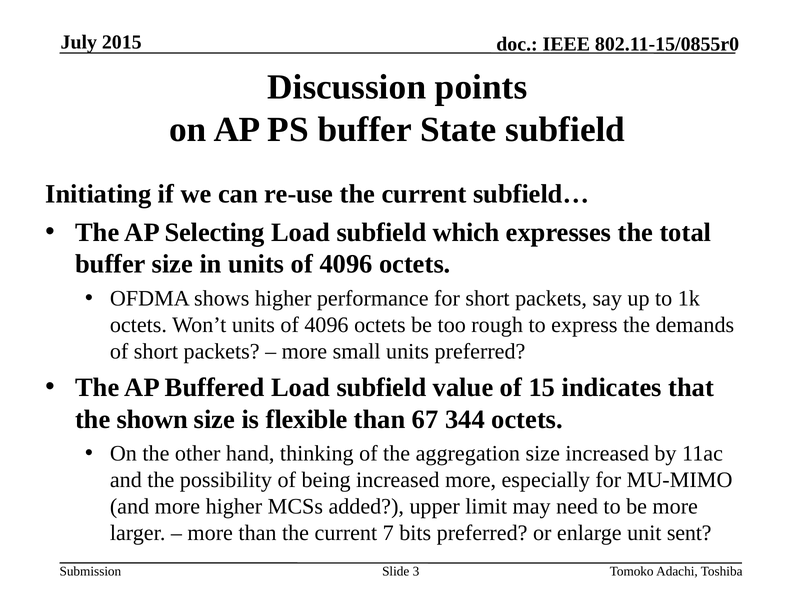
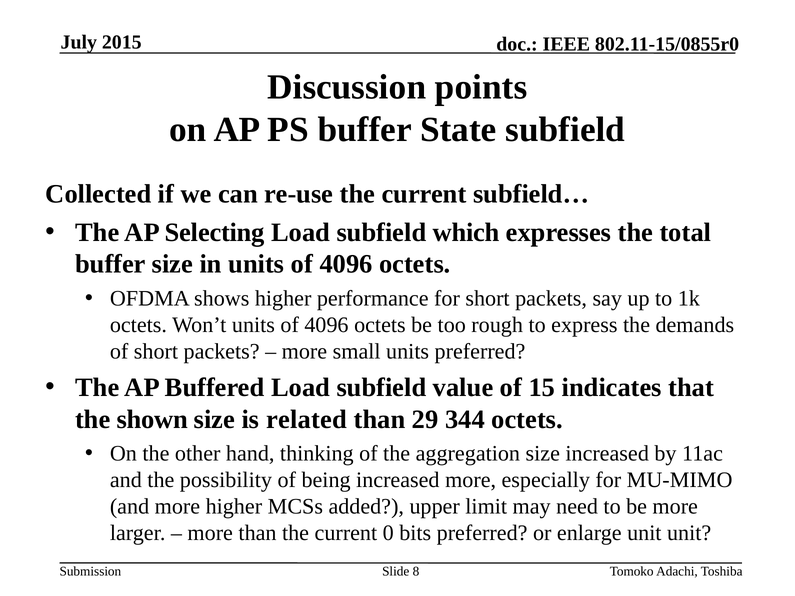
Initiating: Initiating -> Collected (98, 194)
flexible: flexible -> related (307, 420)
67: 67 -> 29 (425, 420)
7: 7 -> 0 (388, 533)
unit sent: sent -> unit (689, 533)
3: 3 -> 8 (416, 572)
